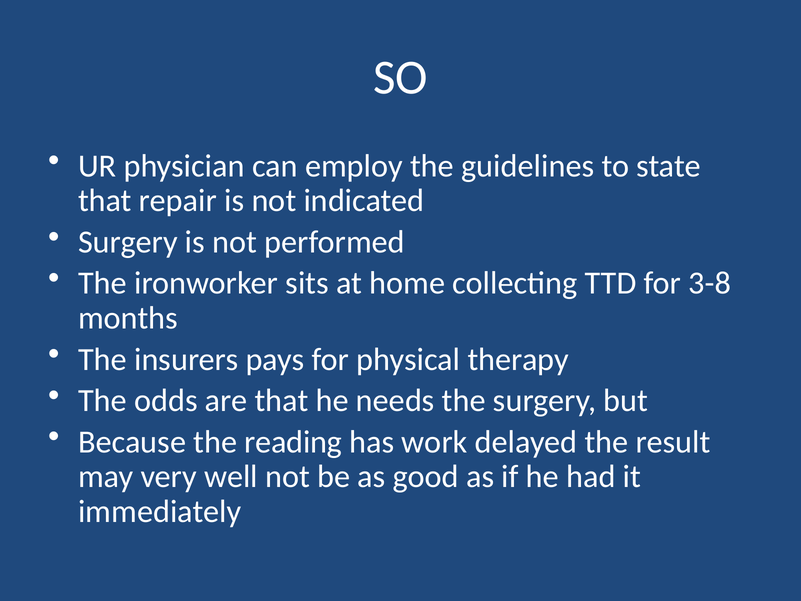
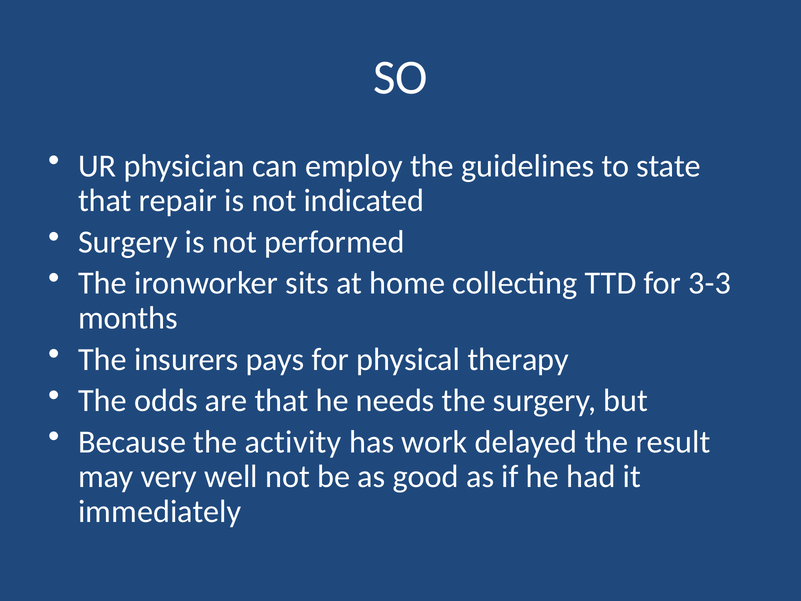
3-8: 3-8 -> 3-3 (710, 283)
reading: reading -> activity (293, 442)
